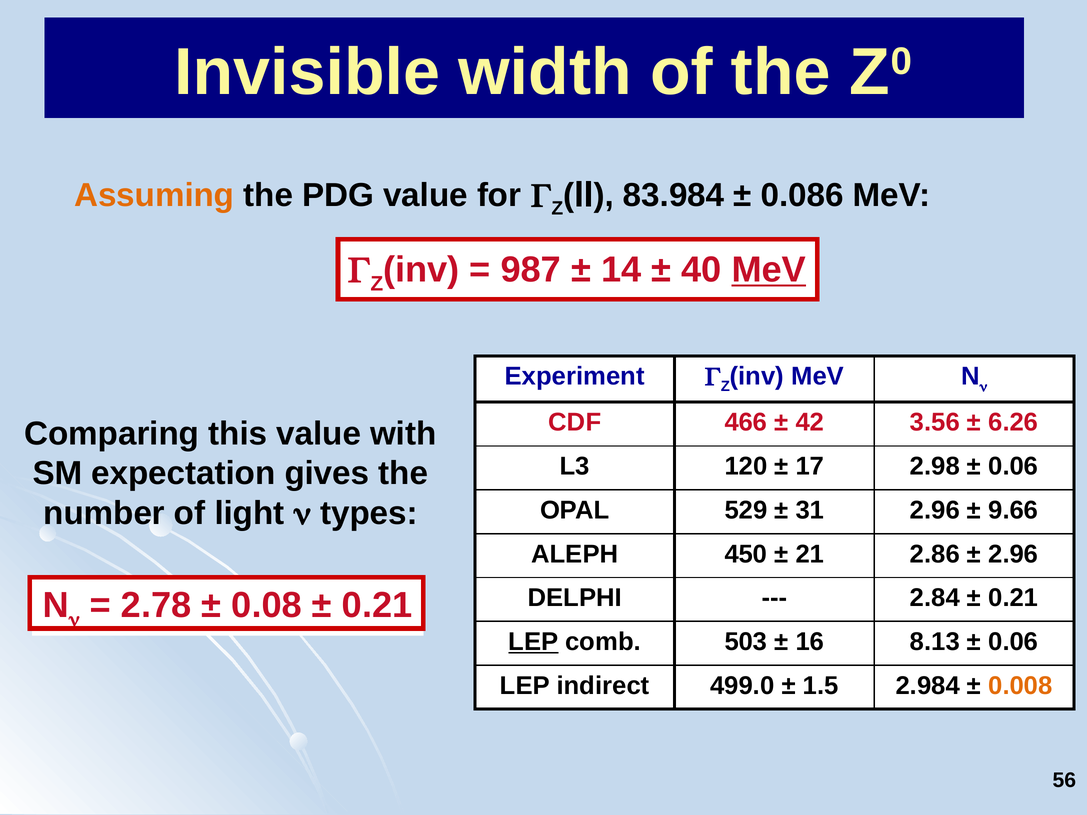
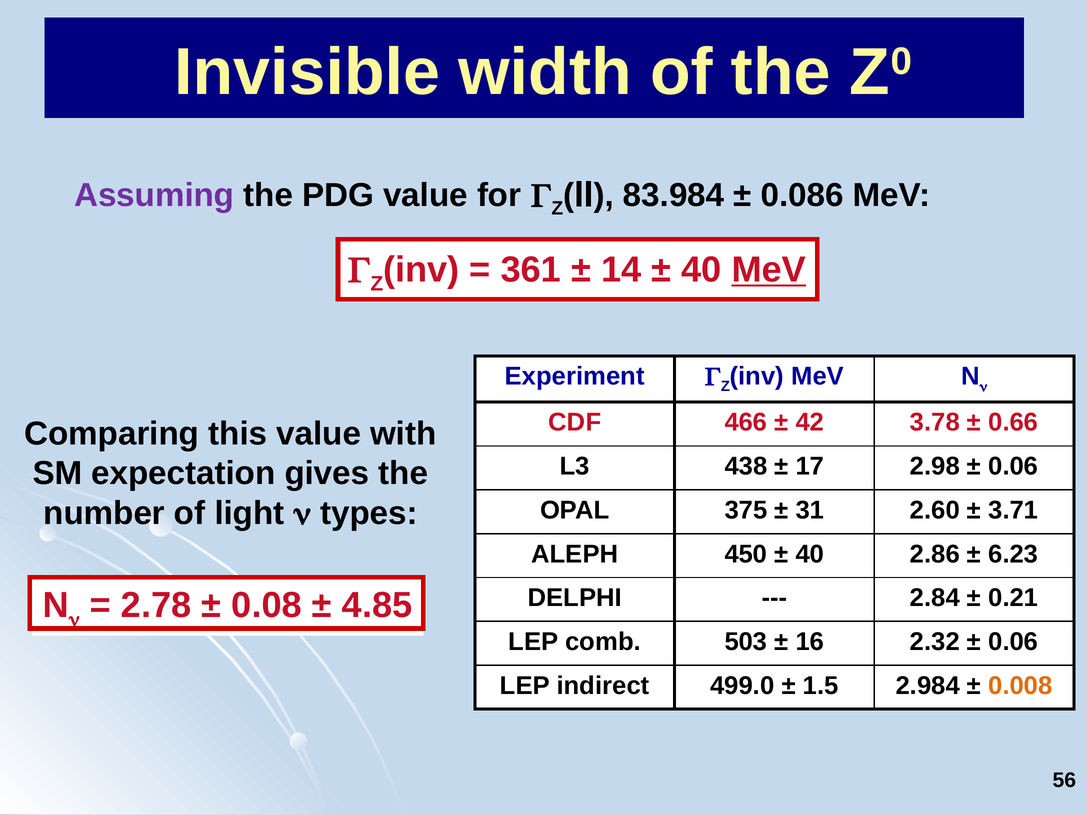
Assuming colour: orange -> purple (154, 196)
987: 987 -> 361 (531, 270)
3.56: 3.56 -> 3.78 (935, 423)
6.26: 6.26 -> 0.66 (1013, 423)
120: 120 -> 438 (746, 467)
529: 529 -> 375 (746, 510)
31 2.96: 2.96 -> 2.60 (935, 510)
9.66: 9.66 -> 3.71 (1013, 510)
21: 21 -> 40 (810, 554)
2.96: 2.96 -> 6.23 (1013, 554)
0.21: 0.21 -> 4.85 (377, 605)
LEP underline: present -> none (533, 642)
8.13: 8.13 -> 2.32 (935, 642)
